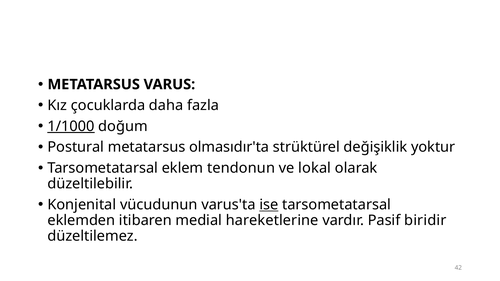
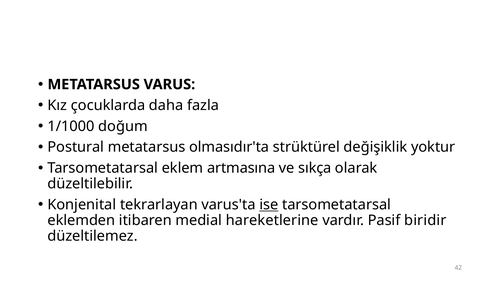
1/1000 underline: present -> none (71, 126)
tendonun: tendonun -> artmasına (241, 168)
lokal: lokal -> sıkça (315, 168)
vücudunun: vücudunun -> tekrarlayan (159, 205)
